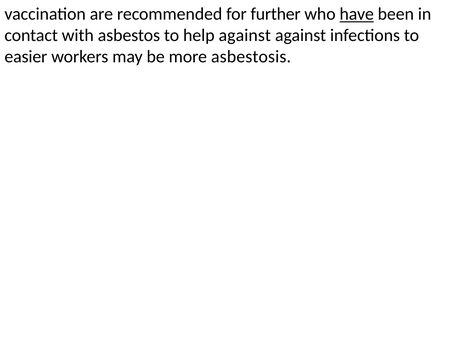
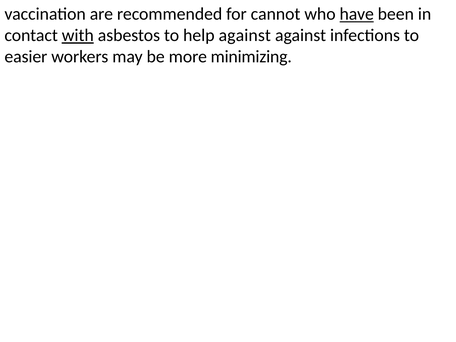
further: further -> cannot (276, 14)
with underline: none -> present (78, 35)
asbestosis: asbestosis -> minimizing (251, 57)
